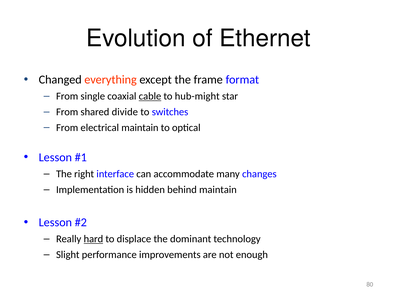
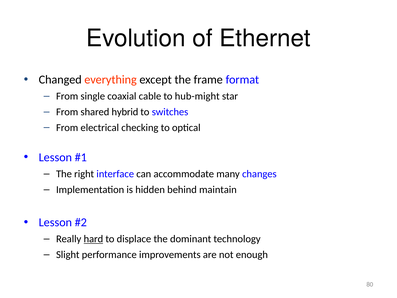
cable underline: present -> none (150, 96)
divide: divide -> hybrid (125, 112)
electrical maintain: maintain -> checking (140, 127)
